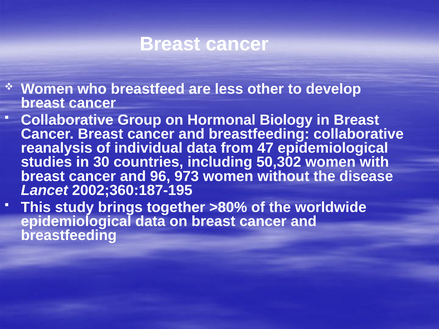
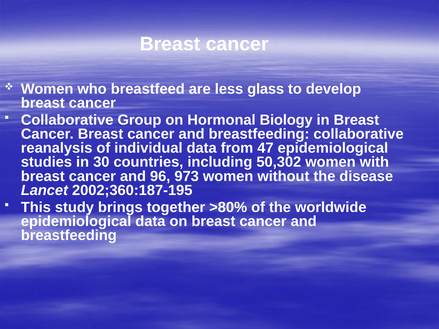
other: other -> glass (266, 89)
